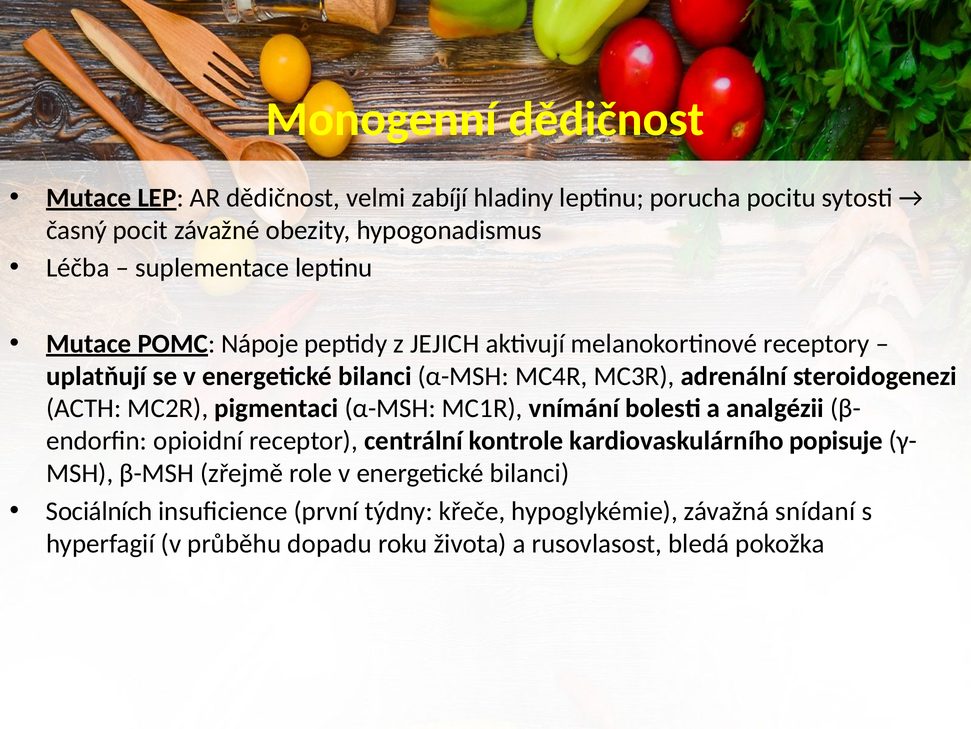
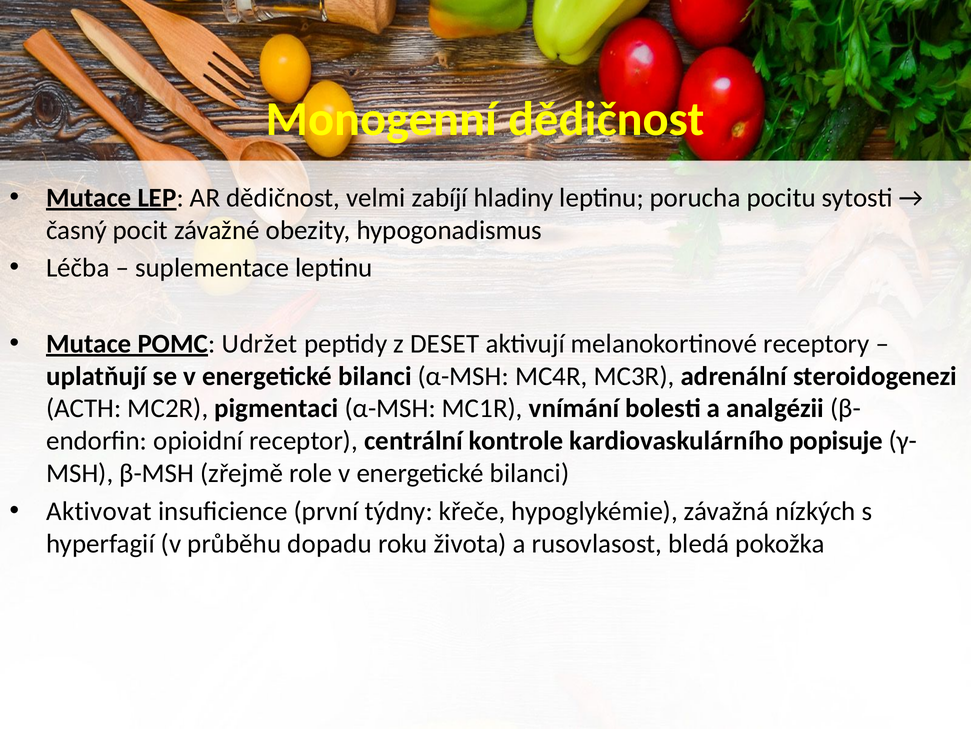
Nápoje: Nápoje -> Udržet (260, 343)
JEJICH: JEJICH -> DESET (445, 343)
Sociálních: Sociálních -> Aktivovat (99, 511)
snídaní: snídaní -> nízkých (816, 511)
